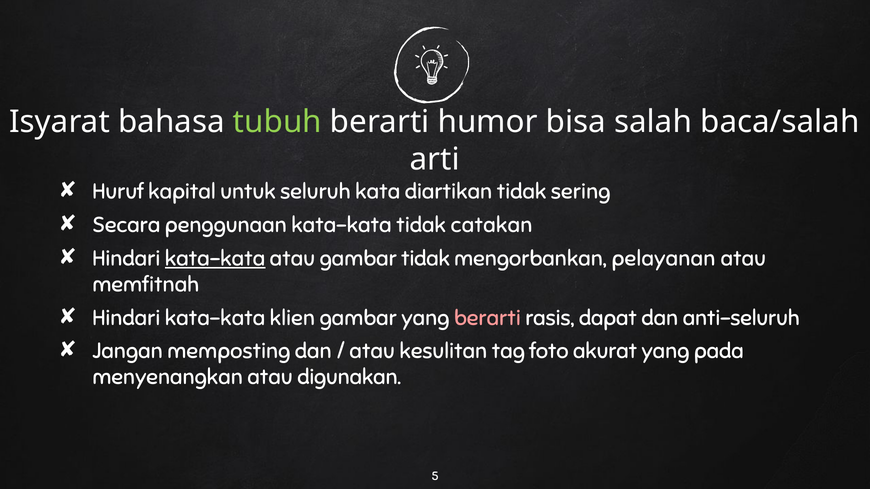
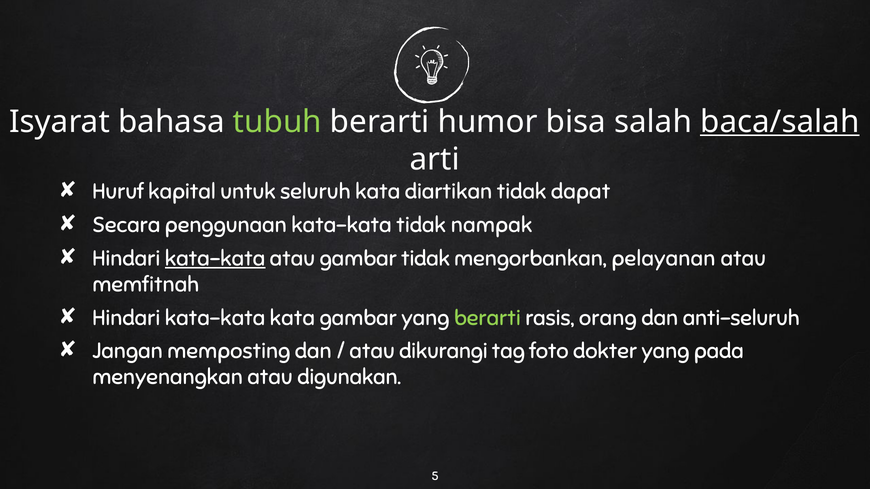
baca/salah underline: none -> present (780, 122)
sering: sering -> dapat (581, 192)
catakan: catakan -> nampak (492, 225)
kata-kata klien: klien -> kata (292, 318)
berarti colour: pink -> light green (487, 318)
dapat: dapat -> orang (608, 318)
kesulitan: kesulitan -> dikurangi (443, 352)
akurat: akurat -> dokter (605, 352)
